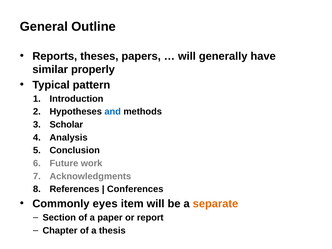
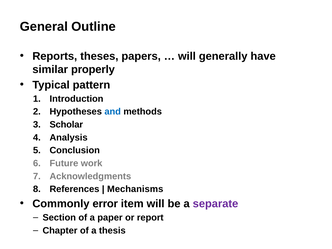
Conferences: Conferences -> Mechanisms (135, 189)
eyes: eyes -> error (105, 204)
separate colour: orange -> purple (216, 204)
